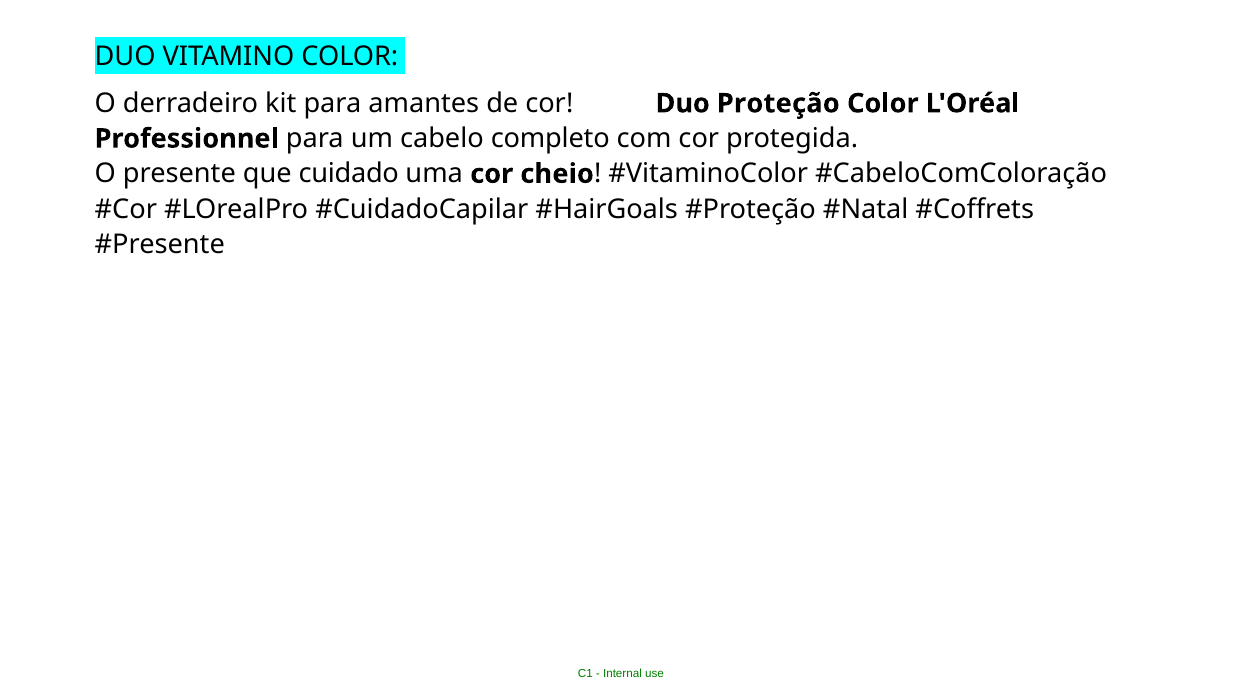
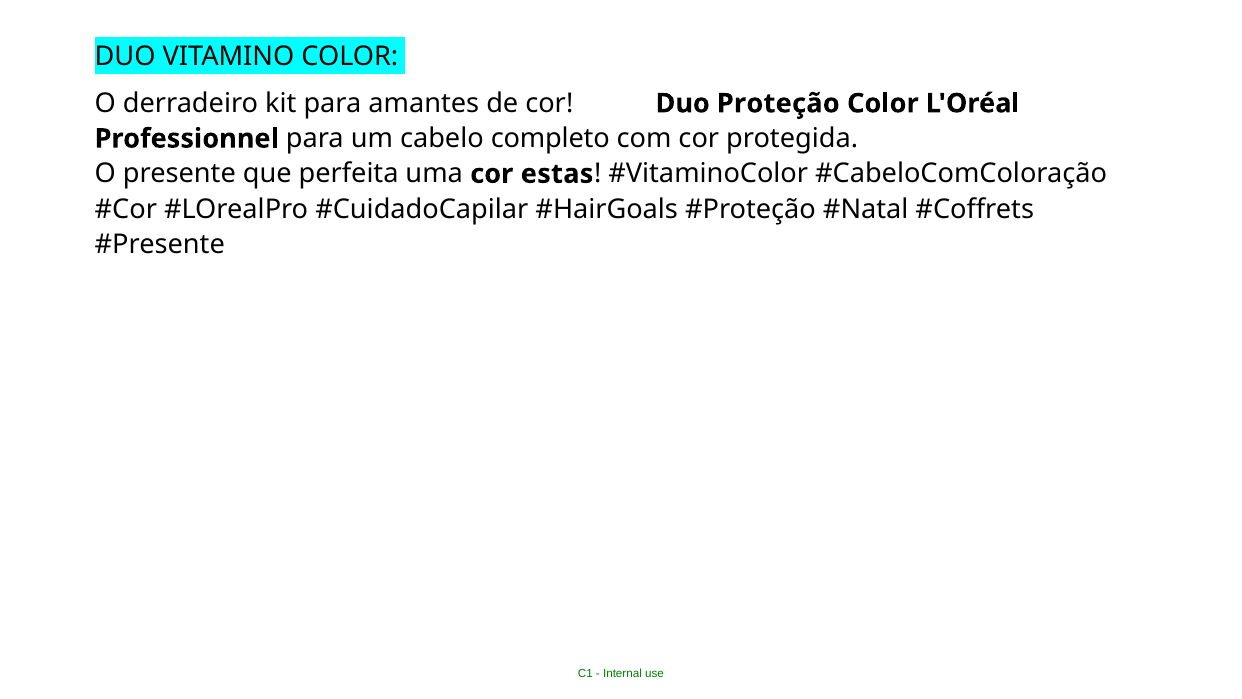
cuidado: cuidado -> perfeita (349, 174)
cheio: cheio -> estas (557, 174)
